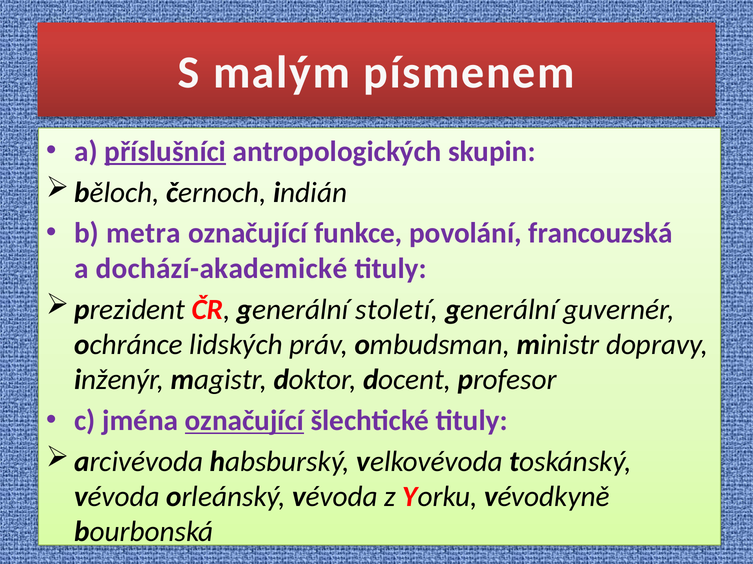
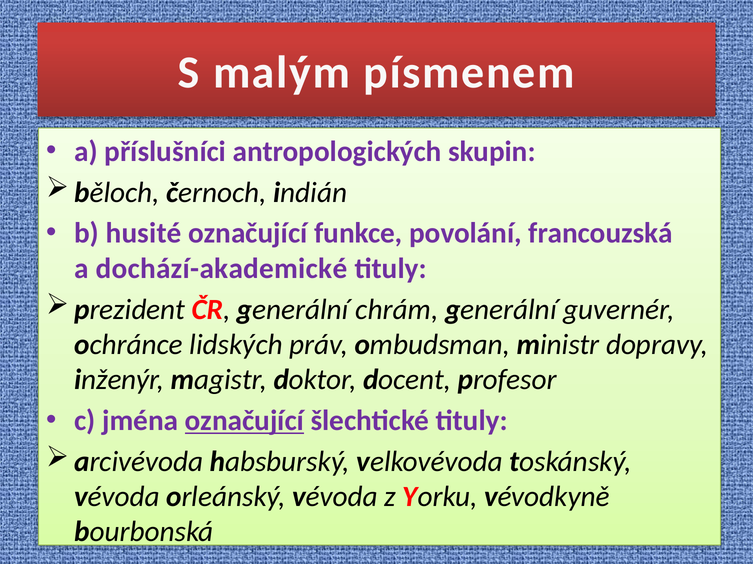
příslušníci underline: present -> none (165, 152)
metra: metra -> husité (144, 234)
století: století -> chrám (397, 310)
